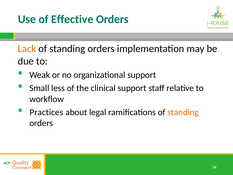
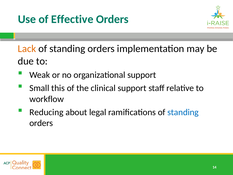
less: less -> this (58, 88)
Practices: Practices -> Reducing (46, 112)
standing colour: orange -> blue (183, 112)
